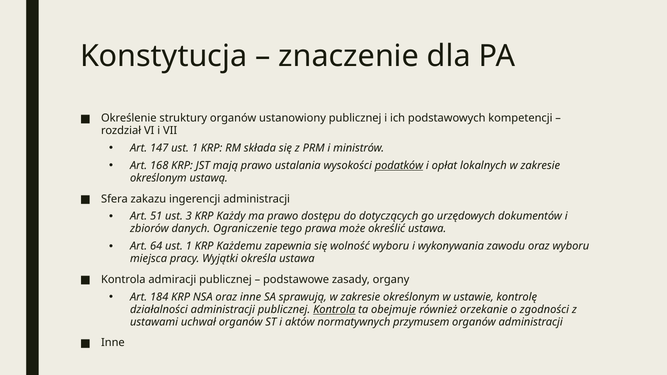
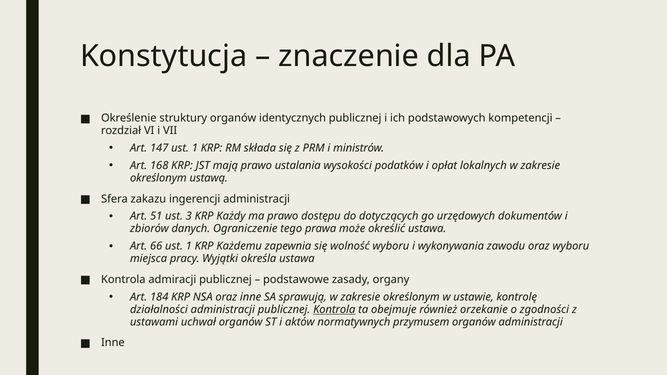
ustanowiony: ustanowiony -> identycznych (293, 118)
podatków underline: present -> none (399, 166)
64: 64 -> 66 (156, 246)
